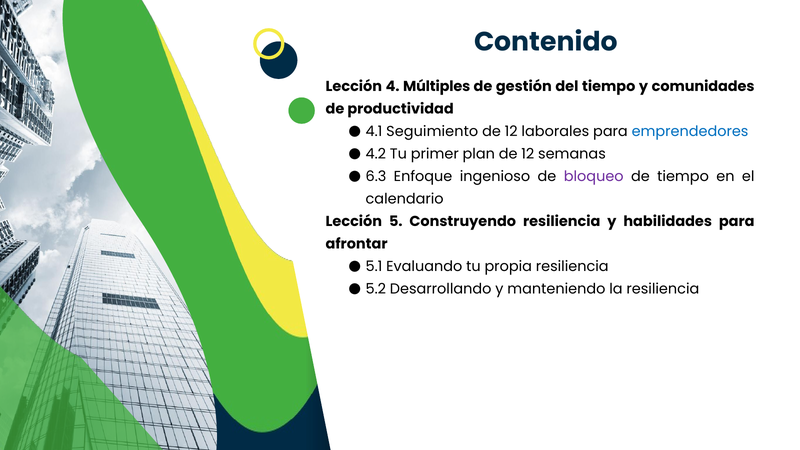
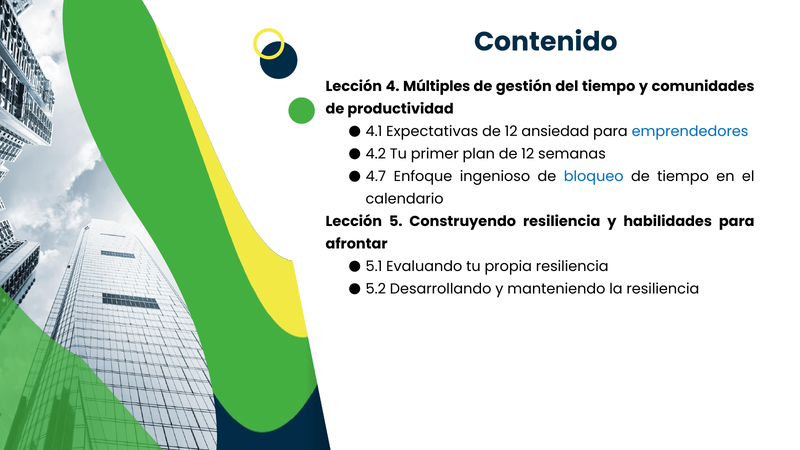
Seguimiento: Seguimiento -> Expectativas (432, 131)
laborales: laborales -> ansiedad (555, 131)
6.3: 6.3 -> 4.7 (376, 176)
bloqueo colour: purple -> blue (594, 176)
